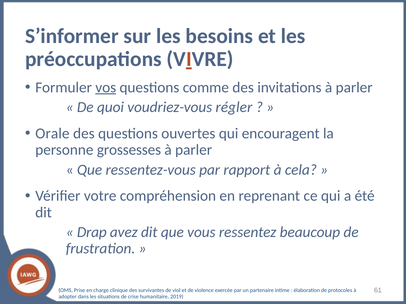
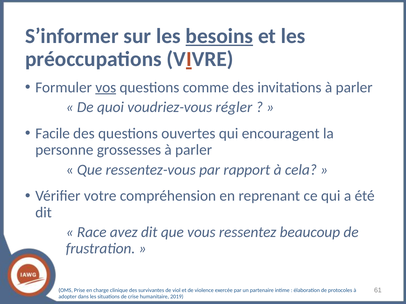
besoins underline: none -> present (219, 36)
Orale: Orale -> Facile (53, 134)
Drap: Drap -> Race (92, 233)
